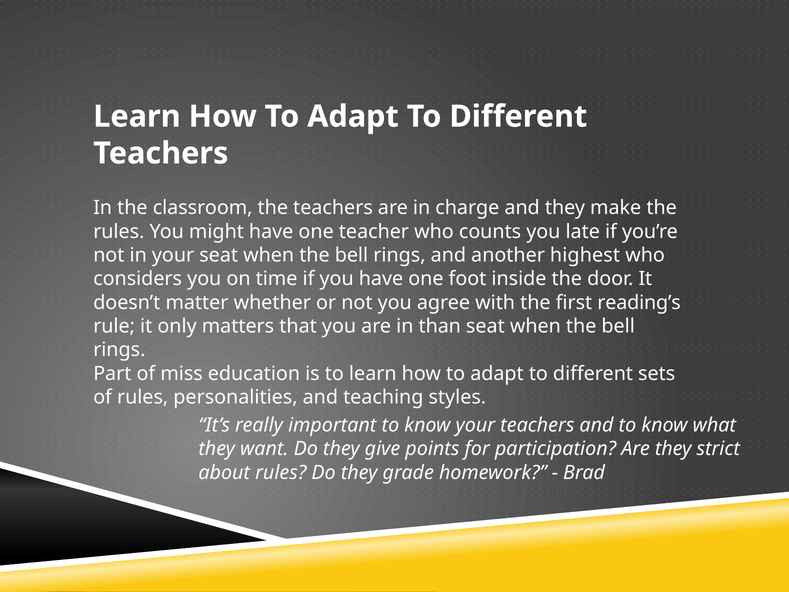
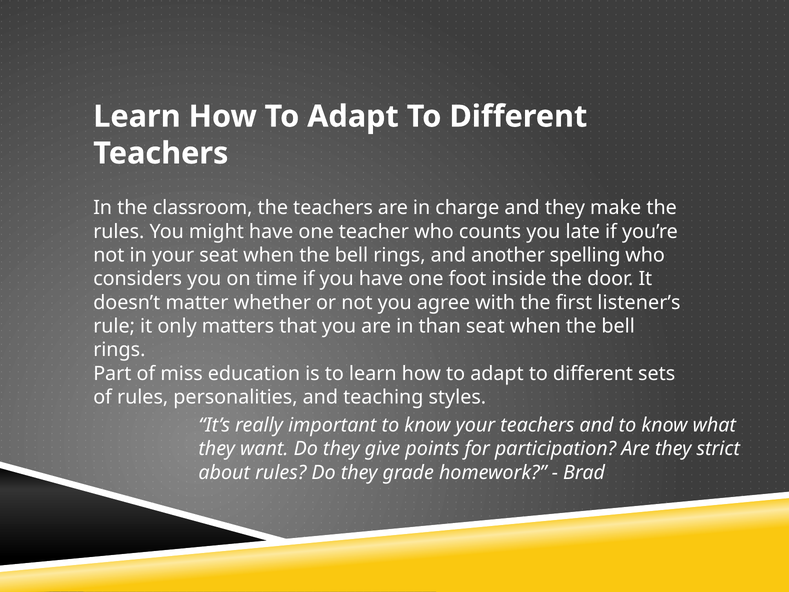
highest: highest -> spelling (585, 255)
reading’s: reading’s -> listener’s (639, 302)
